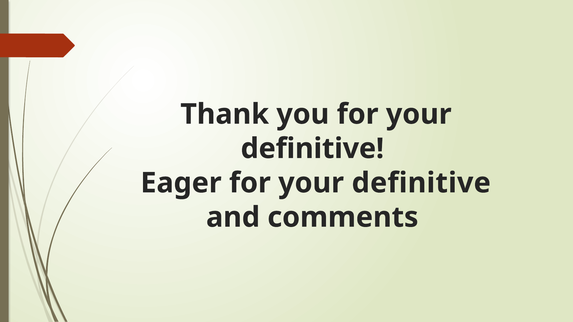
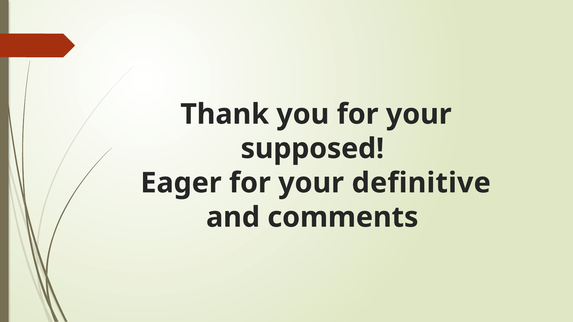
definitive: definitive -> supposed (312, 149)
